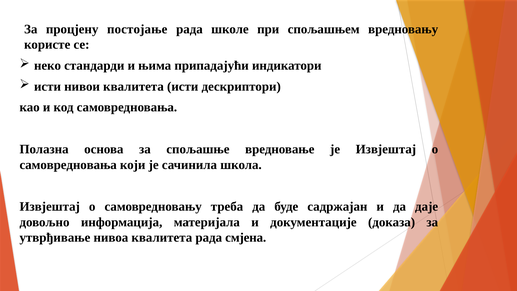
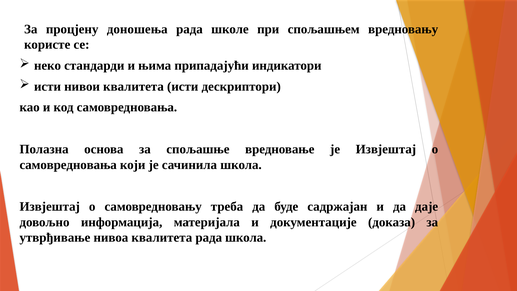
постојање: постојање -> доношења (137, 29)
рада смјена: смјена -> школа (246, 237)
